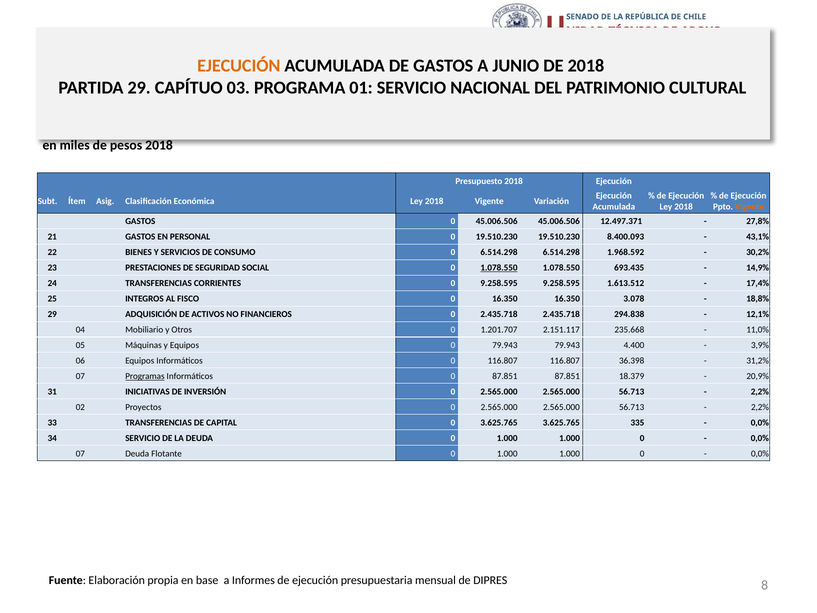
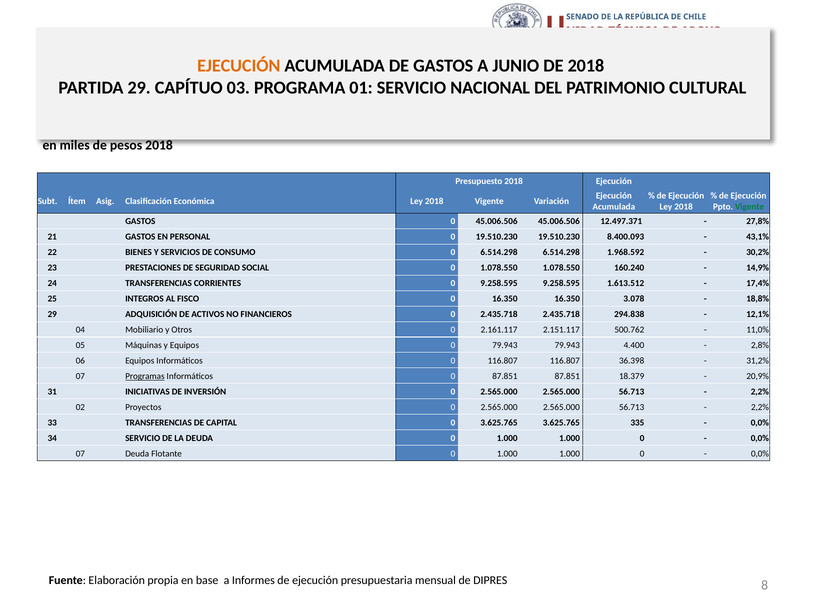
Vigente colour: orange -> green (749, 207)
1.078.550 underline: present -> none (499, 268)
693.435: 693.435 -> 160.240 (629, 268)
1.201.707: 1.201.707 -> 2.161.117 (499, 330)
235.668: 235.668 -> 500.762 (629, 330)
3,9%: 3,9% -> 2,8% (760, 345)
